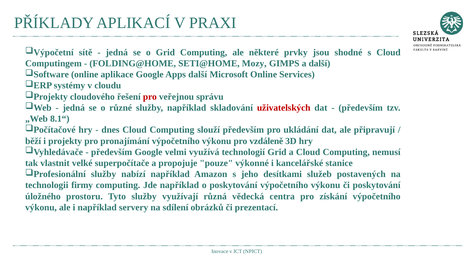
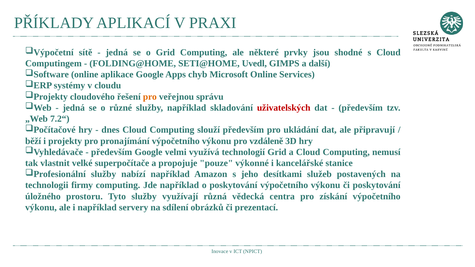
Mozy: Mozy -> Uvedl (254, 63)
Apps další: další -> chyb (198, 75)
pro colour: red -> orange (150, 97)
8.1“: 8.1“ -> 7.2“ (60, 119)
